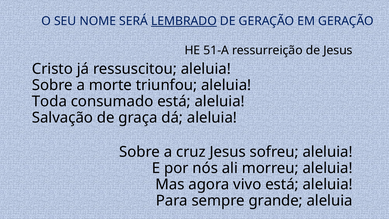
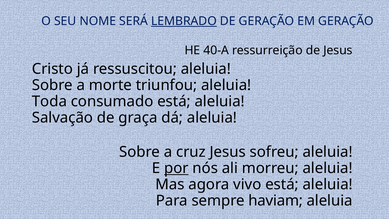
51-A: 51-A -> 40-A (216, 50)
por underline: none -> present (176, 168)
grande: grande -> haviam (276, 200)
